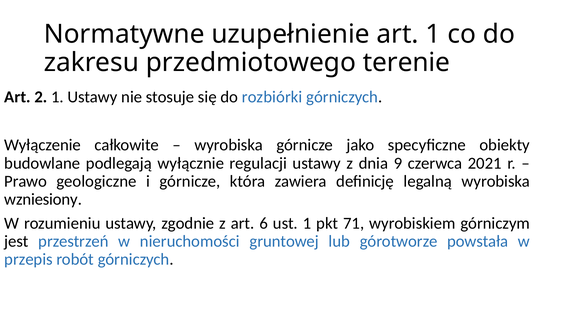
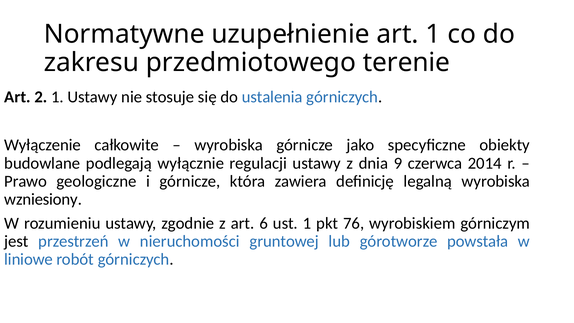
rozbiórki: rozbiórki -> ustalenia (272, 97)
2021: 2021 -> 2014 (485, 163)
71: 71 -> 76 (354, 223)
przepis: przepis -> liniowe (29, 259)
